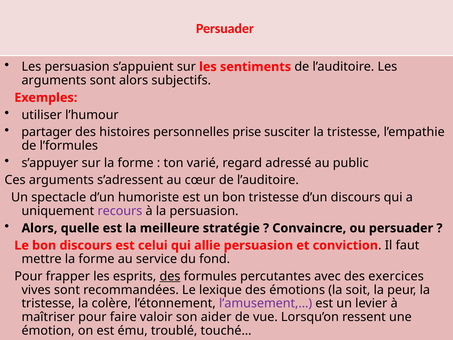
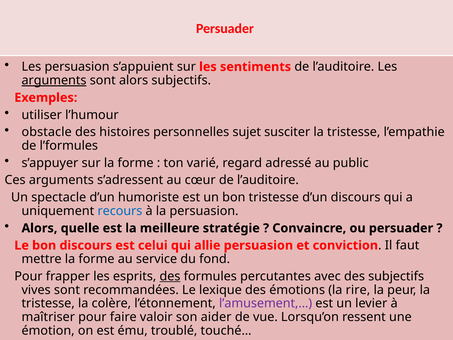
arguments underline: none -> present (54, 80)
partager: partager -> obstacle (47, 132)
prise: prise -> sujet (247, 132)
recours colour: purple -> blue (120, 211)
des exercices: exercices -> subjectifs (396, 276)
soit: soit -> rire (358, 290)
